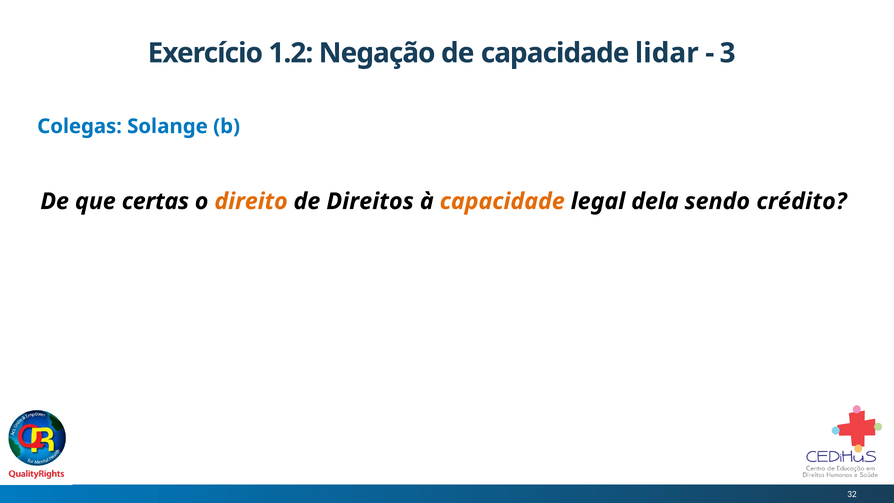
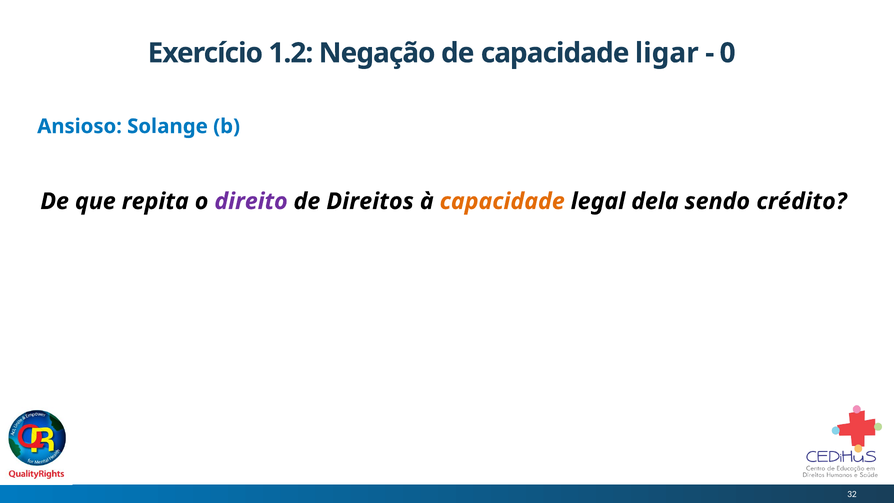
lidar: lidar -> ligar (667, 53)
3: 3 -> 0 (728, 53)
Colegas: Colegas -> Ansioso (80, 126)
certas: certas -> repita (155, 201)
direito colour: orange -> purple (251, 201)
